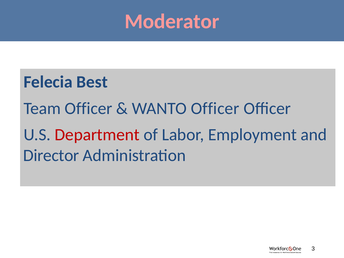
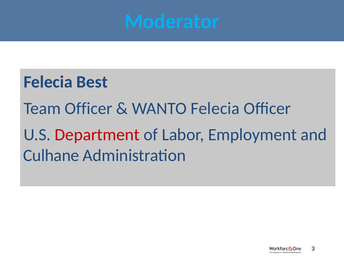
Moderator colour: pink -> light blue (172, 22)
WANTO Officer: Officer -> Felecia (215, 108)
Director: Director -> Culhane (51, 155)
